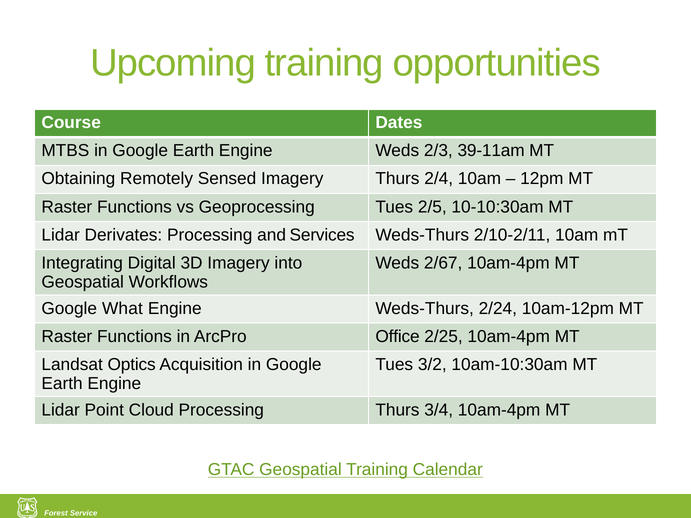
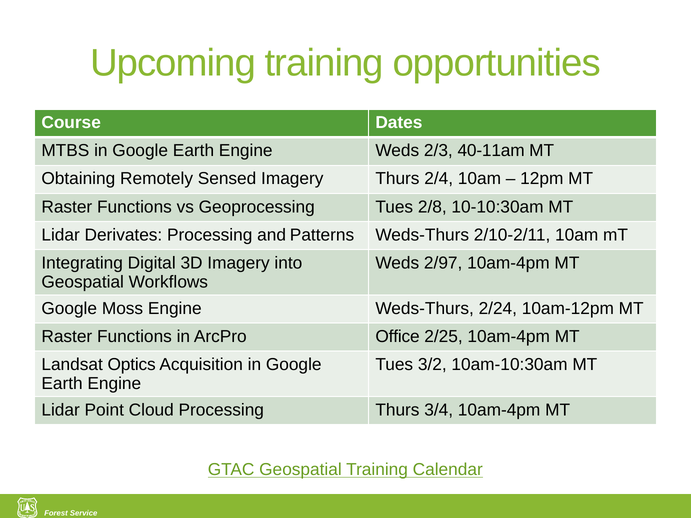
39-11am: 39-11am -> 40-11am (491, 151)
2/5: 2/5 -> 2/8 (432, 207)
Services: Services -> Patterns (322, 235)
2/67: 2/67 -> 2/97 (443, 263)
What: What -> Moss (123, 309)
